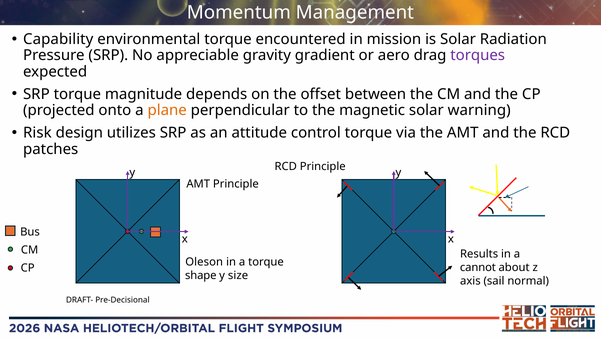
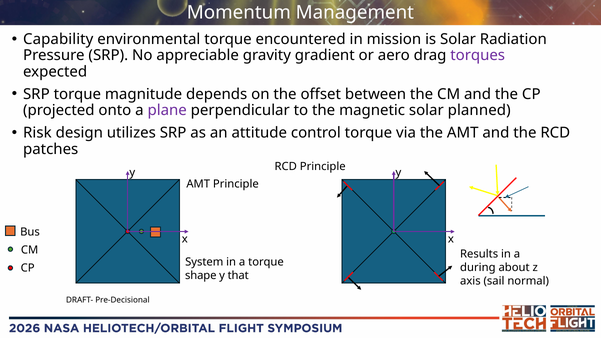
plane colour: orange -> purple (167, 110)
warning: warning -> planned (479, 110)
Oleson: Oleson -> System (204, 262)
cannot: cannot -> during (478, 268)
size: size -> that (238, 276)
